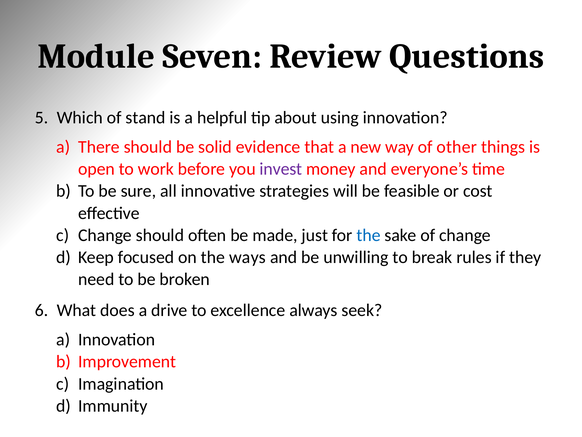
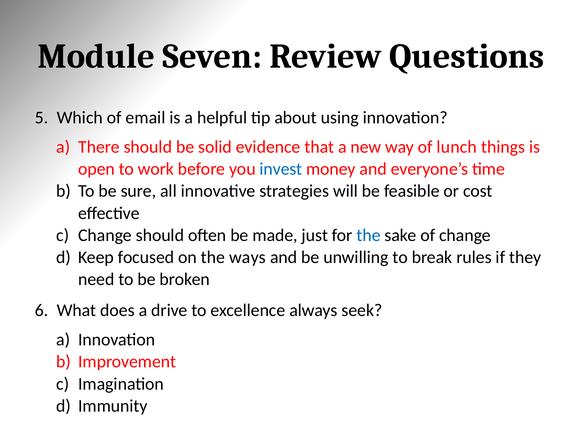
stand: stand -> email (146, 117)
other: other -> lunch (457, 147)
invest colour: purple -> blue (281, 169)
